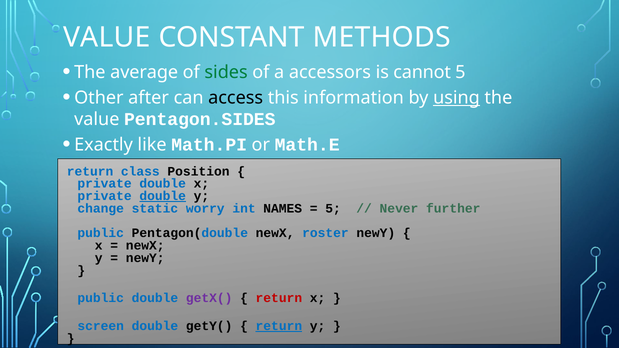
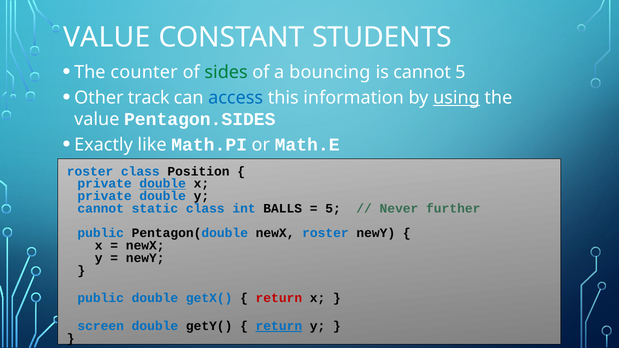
METHODS: METHODS -> STUDENTS (382, 38)
average: average -> counter (144, 72)
accessors: accessors -> bouncing (330, 72)
after: after -> track (149, 98)
access colour: black -> blue (236, 98)
return: return -> roster (90, 171)
double underline: none -> present (163, 184)
double underline: present -> none (163, 196)
change: change -> cannot (101, 209)
static worry: worry -> class (205, 209)
NAMES: NAMES -> BALLS (283, 209)
getX( colour: purple -> blue (209, 298)
